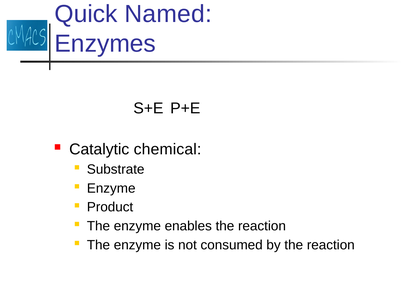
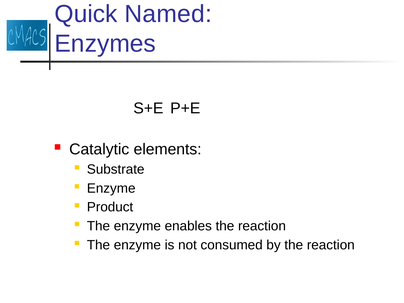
chemical: chemical -> elements (168, 149)
